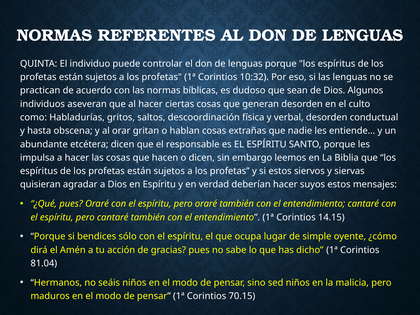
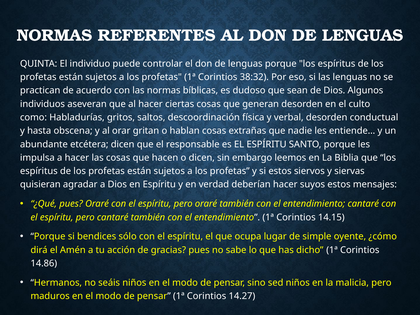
10:32: 10:32 -> 38:32 (254, 77)
81.04: 81.04 -> 14.86 (44, 263)
70.15: 70.15 -> 14.27 (242, 296)
